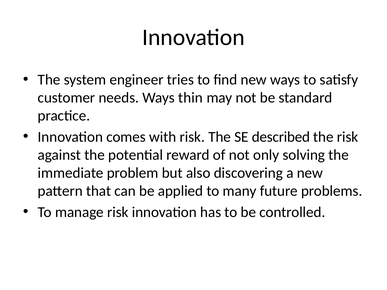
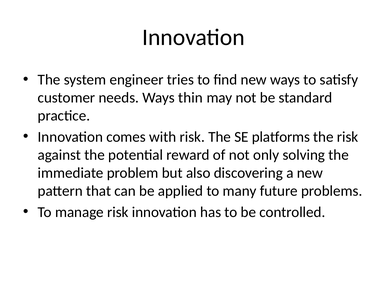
described: described -> platforms (281, 137)
